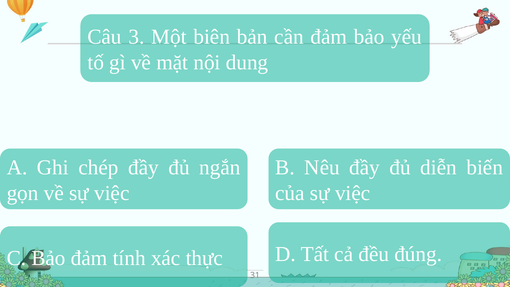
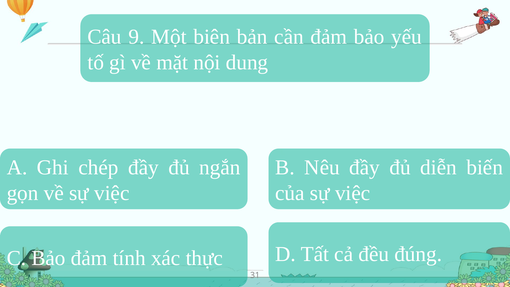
3: 3 -> 9 (136, 37)
